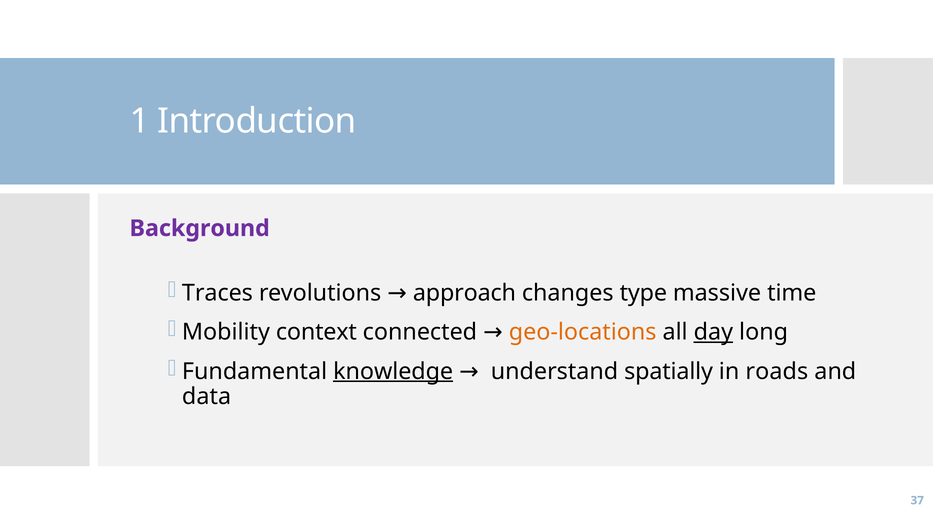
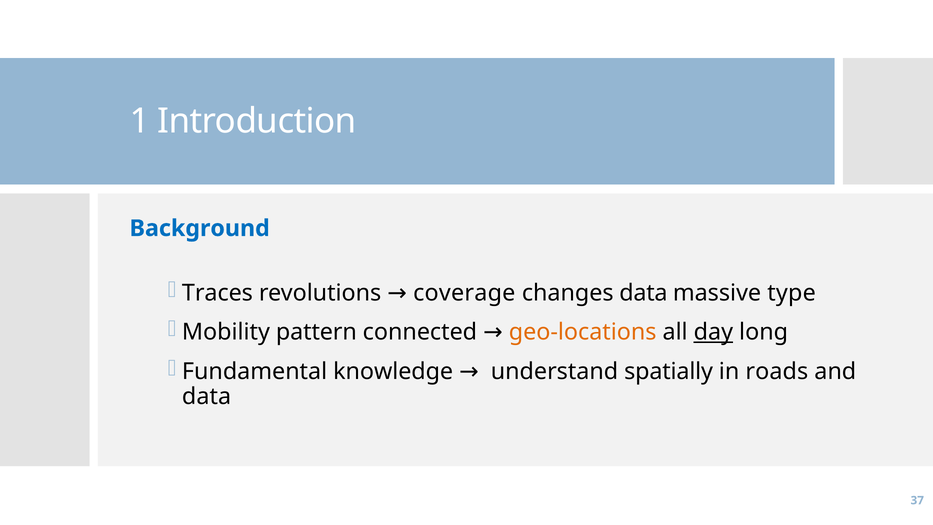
Background colour: purple -> blue (200, 228)
approach: approach -> coverage (464, 293)
changes type: type -> data (643, 293)
time: time -> type (792, 293)
context: context -> pattern (316, 332)
knowledge underline: present -> none (393, 371)
